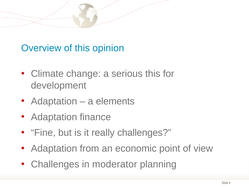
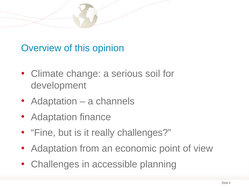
serious this: this -> soil (153, 74)
elements: elements -> channels (115, 101)
moderator: moderator -> accessible (115, 164)
